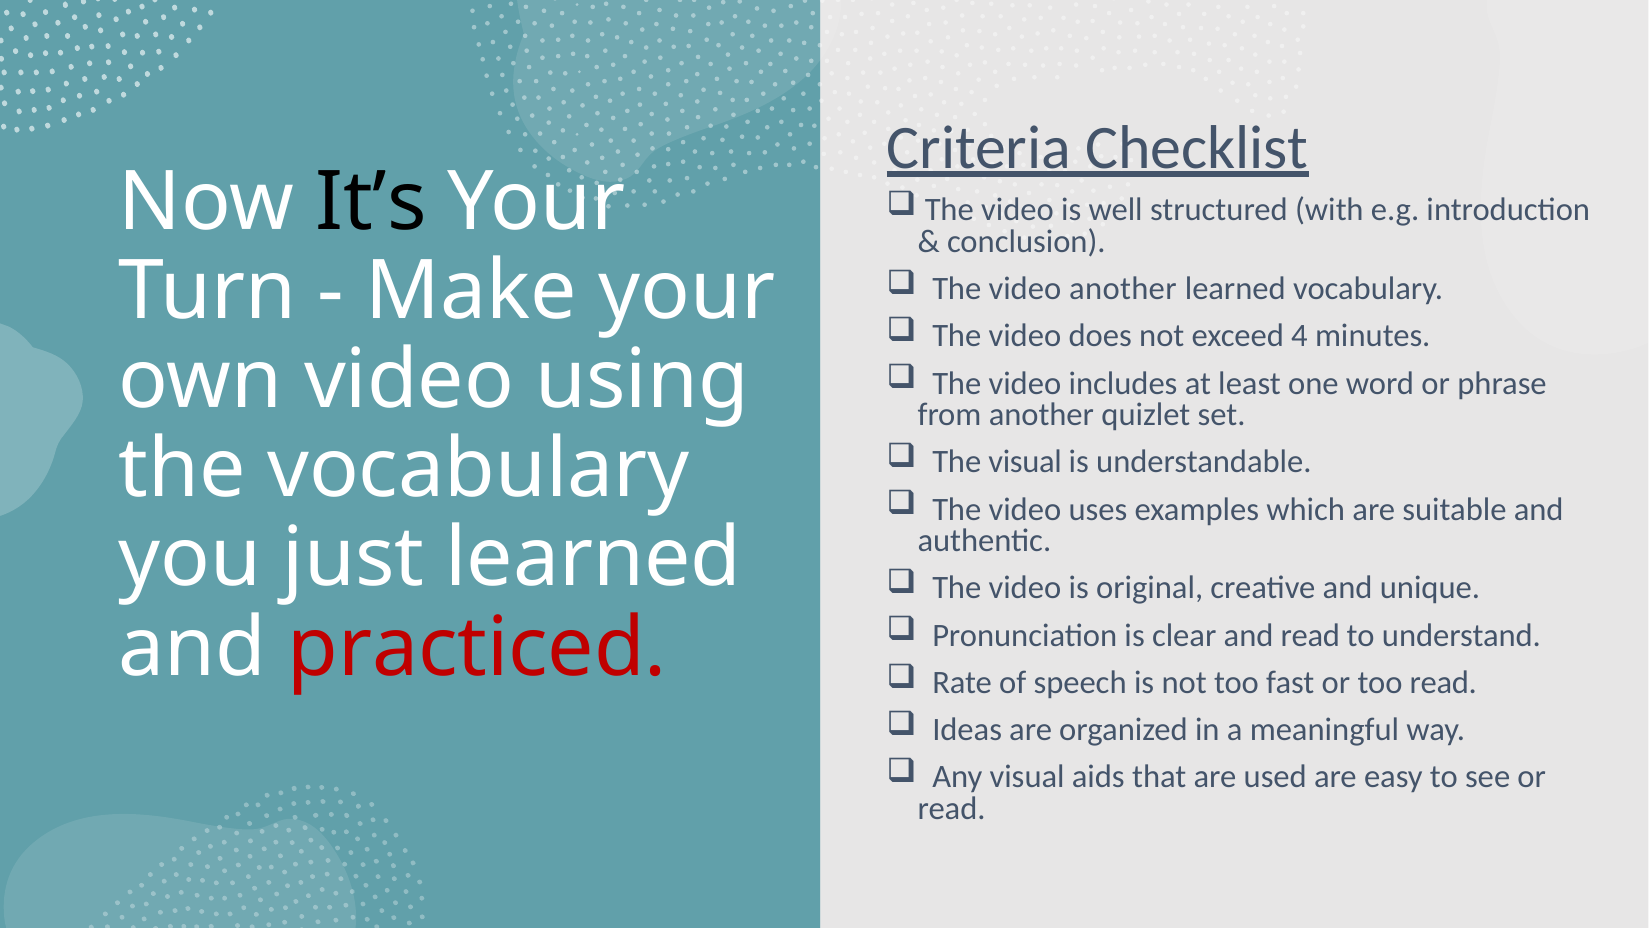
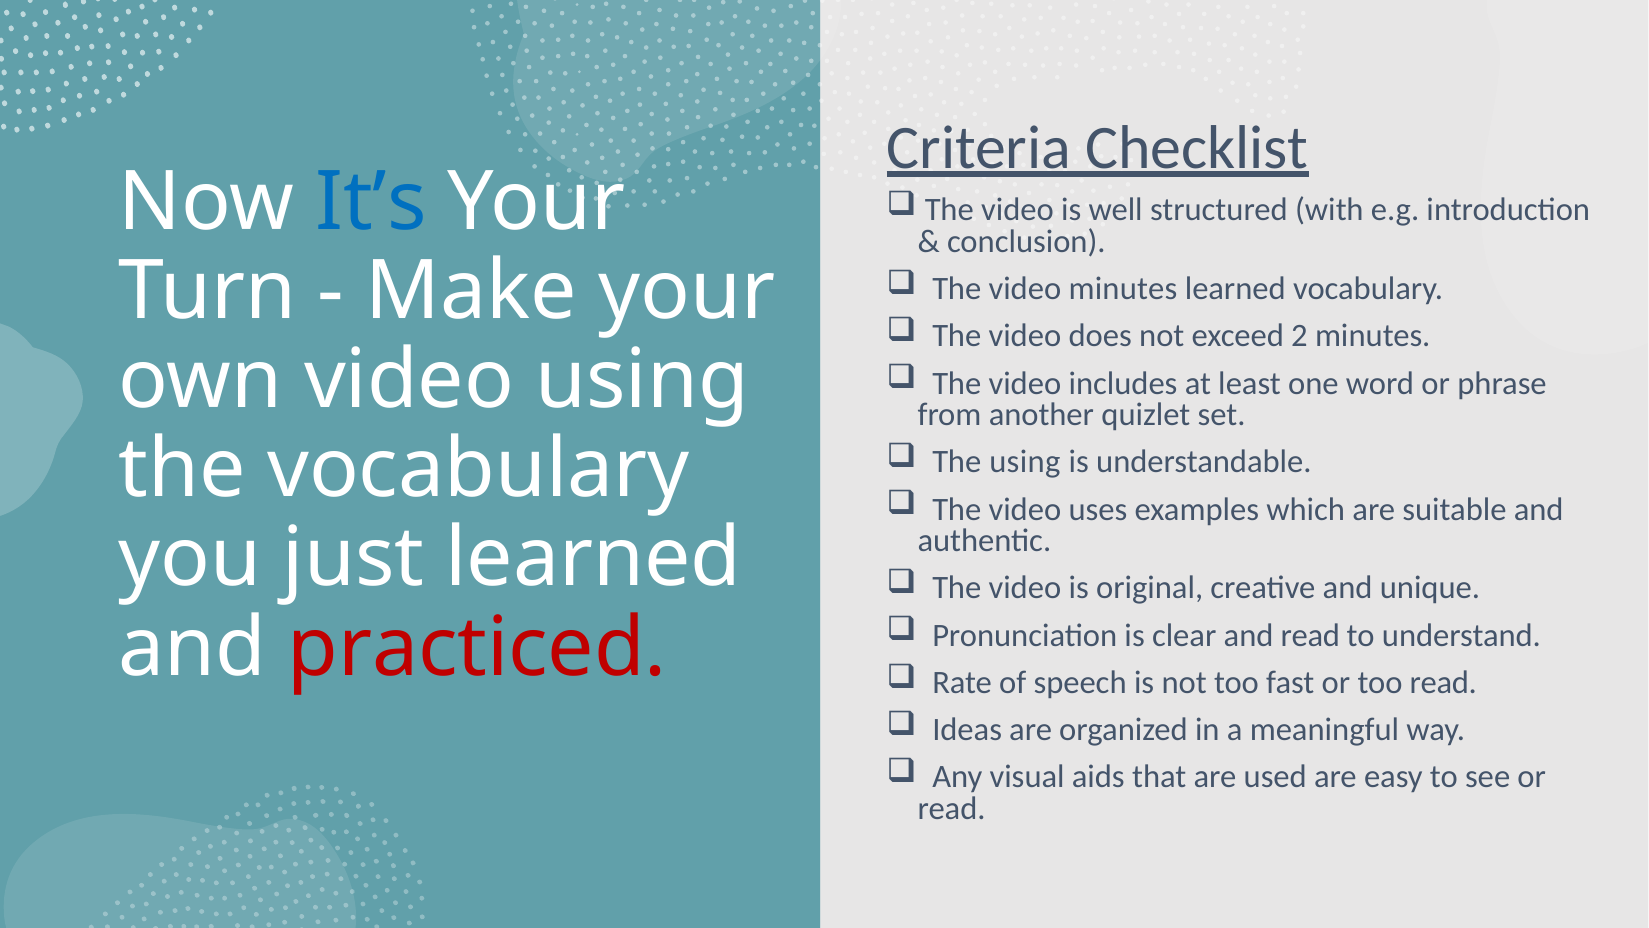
It’s colour: black -> blue (371, 202)
video another: another -> minutes (1123, 289)
4: 4 -> 2 (1299, 336)
The visual: visual -> using (1025, 462)
